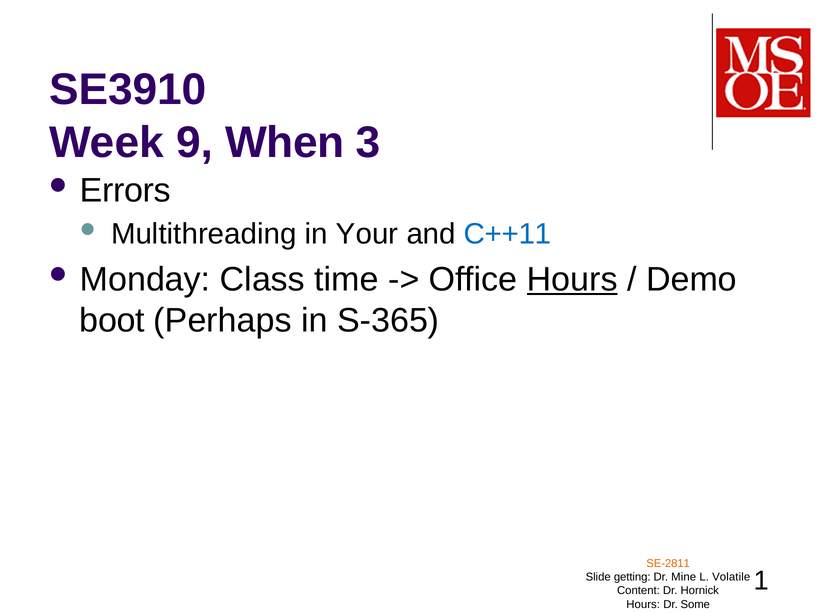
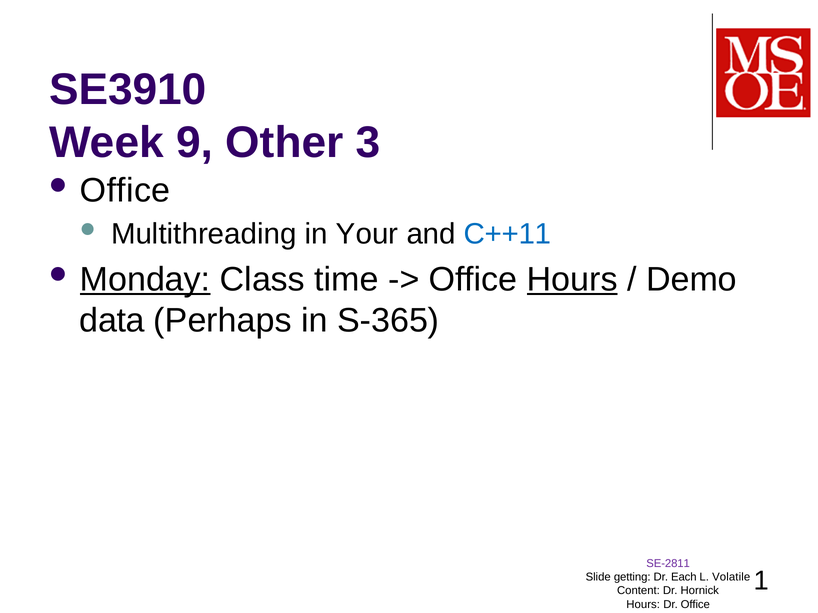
When: When -> Other (284, 143)
Errors: Errors -> Office (125, 191)
Monday underline: none -> present (145, 280)
boot: boot -> data (112, 321)
SE-2811 colour: orange -> purple (668, 564)
Mine: Mine -> Each (684, 578)
Dr Some: Some -> Office (695, 605)
